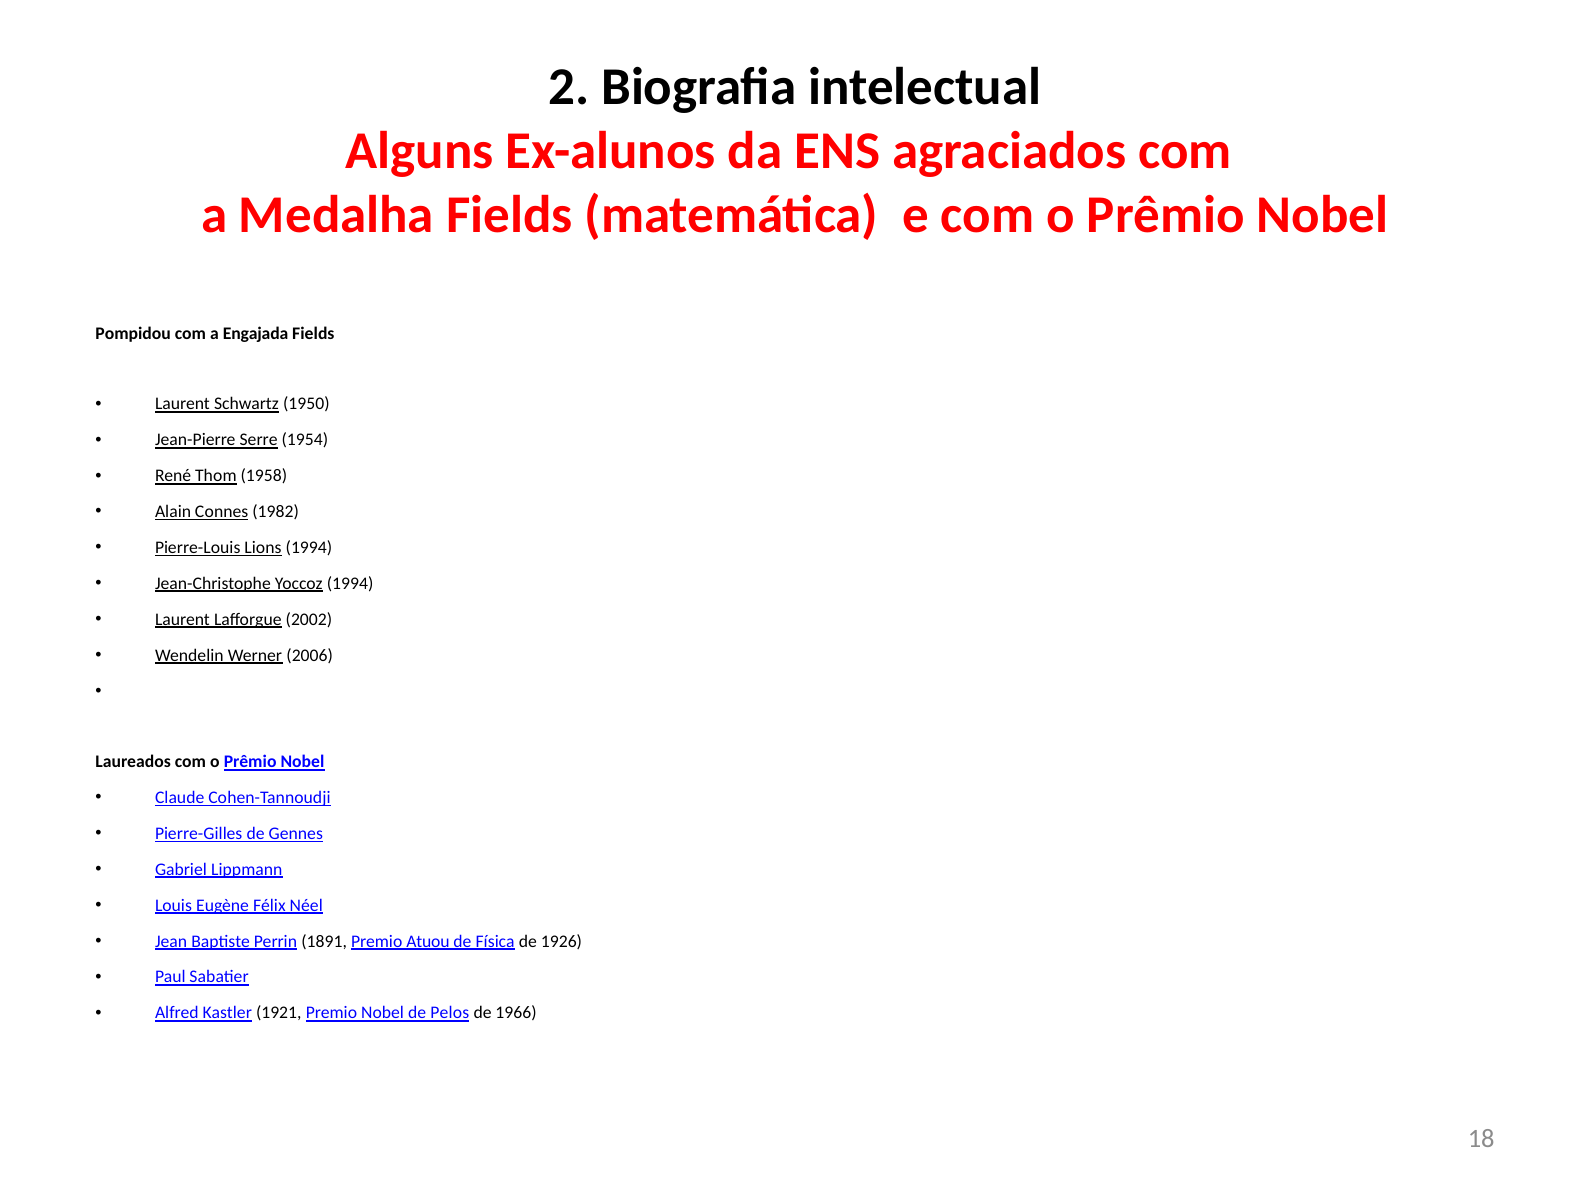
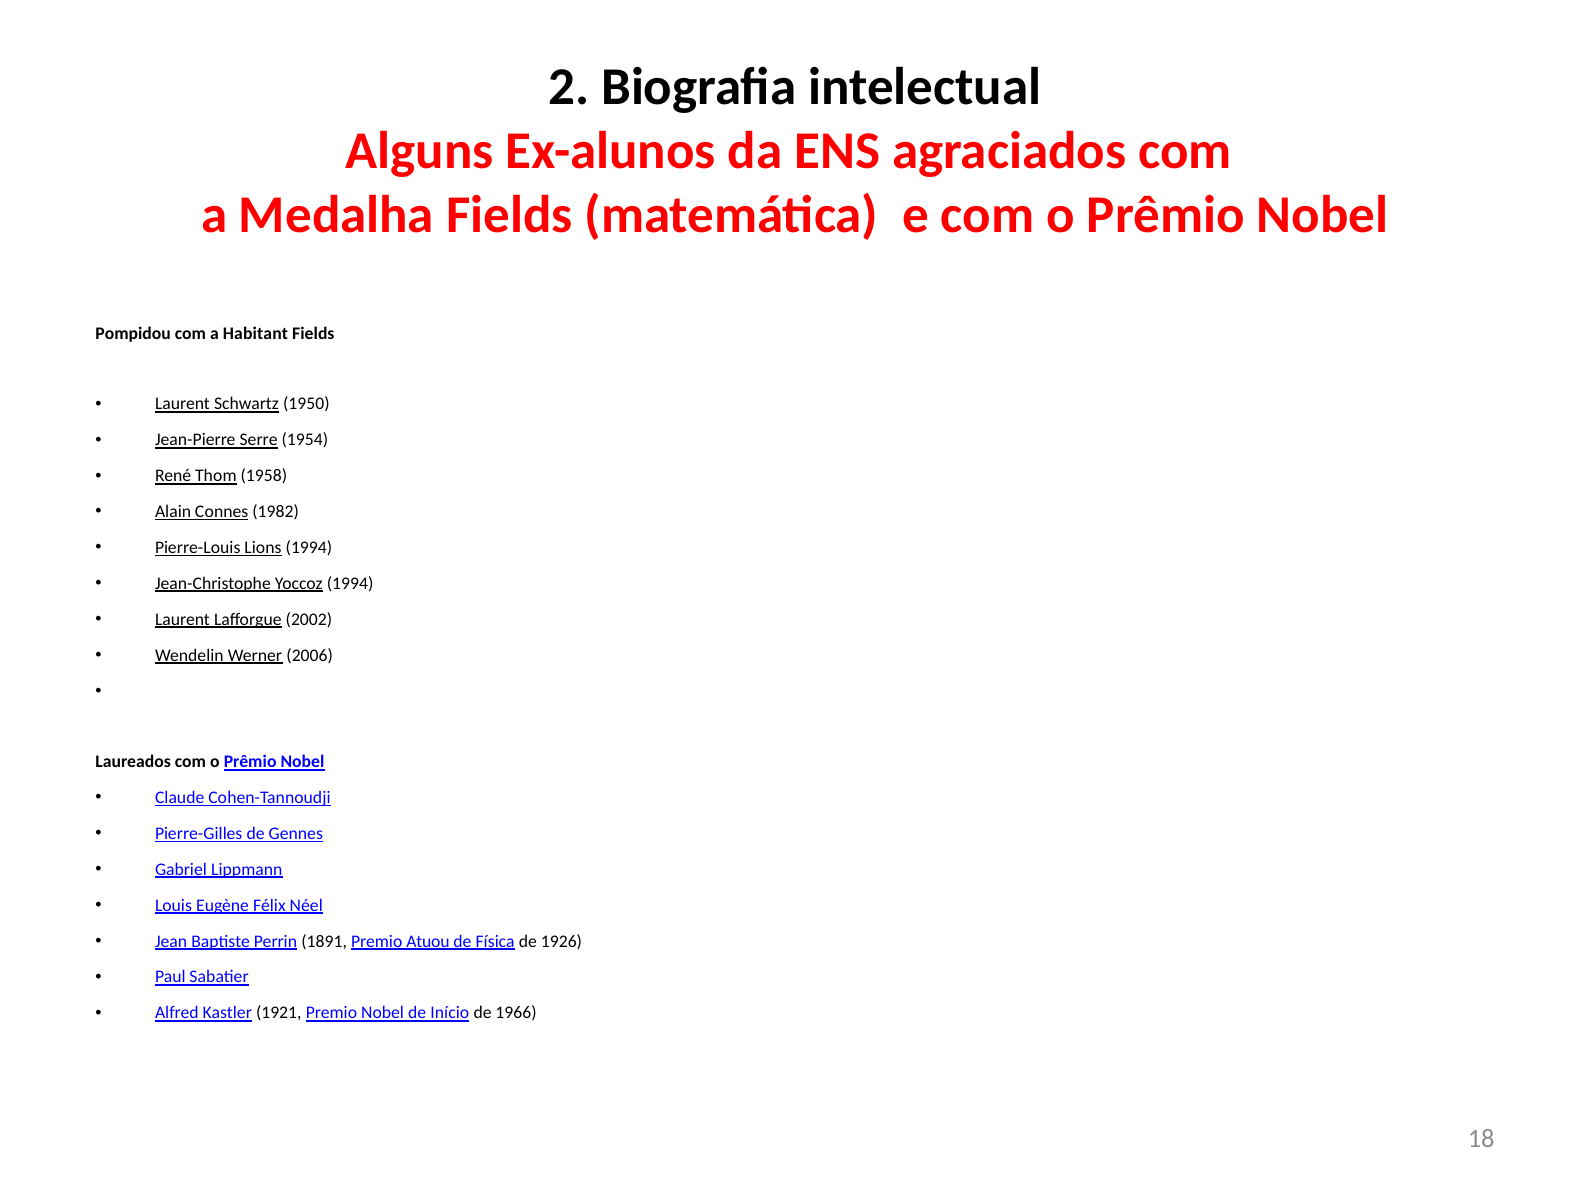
Engajada: Engajada -> Habitant (255, 333)
Pelos: Pelos -> Início (450, 1013)
